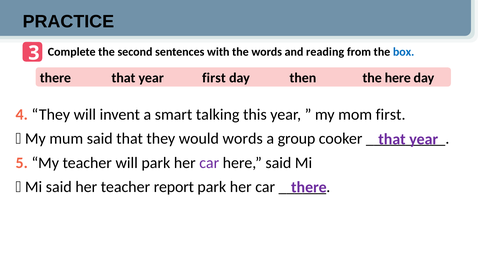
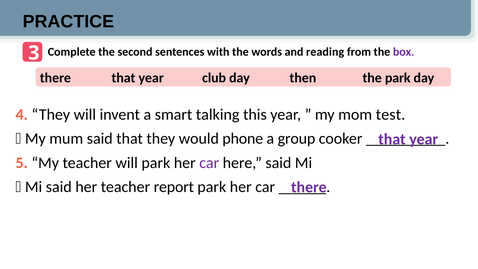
box colour: blue -> purple (404, 52)
year first: first -> club (214, 78)
the here: here -> park (398, 78)
mom first: first -> test (391, 115)
would words: words -> phone (243, 139)
